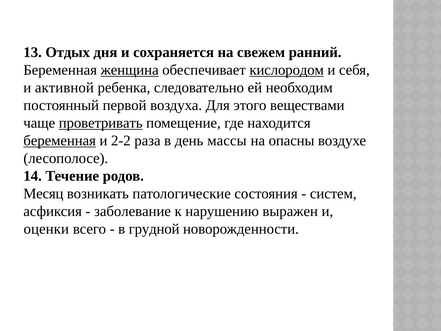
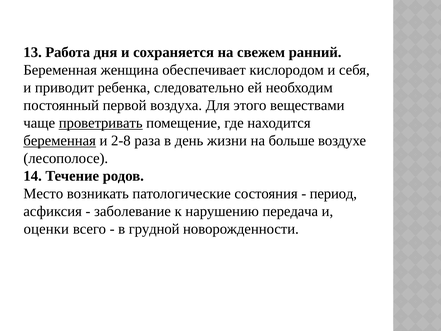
Отдых: Отдых -> Работа (68, 52)
женщина underline: present -> none (130, 70)
кислородом underline: present -> none (287, 70)
активной: активной -> приводит (64, 88)
2-2: 2-2 -> 2-8 (121, 141)
массы: массы -> жизни (227, 141)
опасны: опасны -> больше (292, 141)
Месяц: Месяц -> Место (43, 193)
систем: систем -> период (333, 193)
выражен: выражен -> передача (290, 211)
